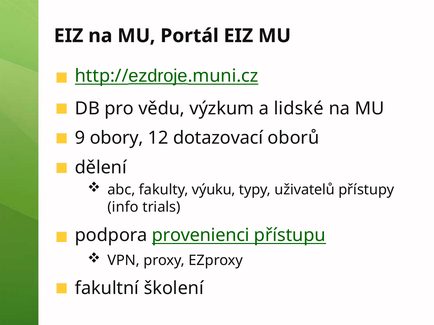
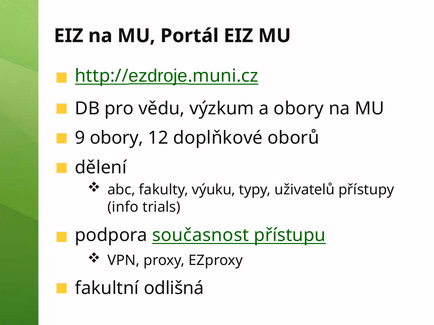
a lidské: lidské -> obory (299, 109)
dotazovací: dotazovací -> doplňkové (218, 138)
provenienci: provenienci -> současnost (201, 236)
školení: školení -> odlišná (174, 289)
